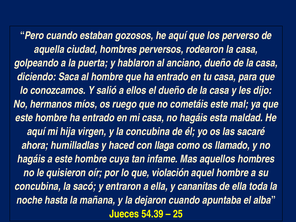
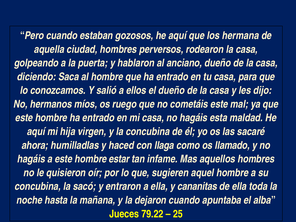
perverso: perverso -> hermana (240, 36)
cuya: cuya -> estar (119, 159)
violación: violación -> sugieren (170, 173)
54.39: 54.39 -> 79.22 (152, 214)
